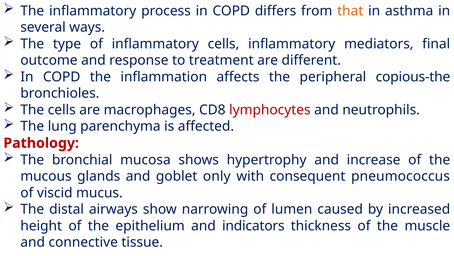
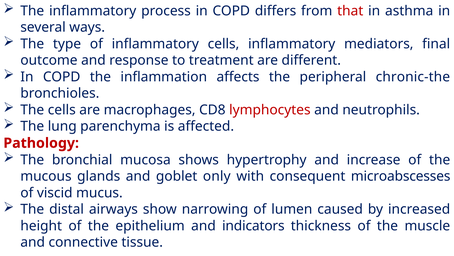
that colour: orange -> red (350, 11)
copious-the: copious-the -> chronic-the (413, 77)
pneumococcus: pneumococcus -> microabscesses (401, 176)
